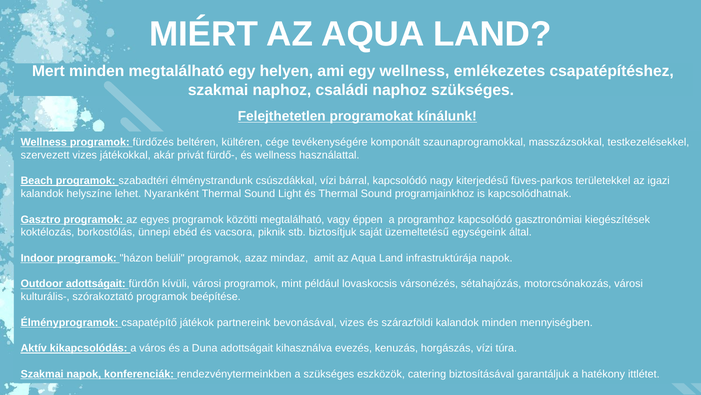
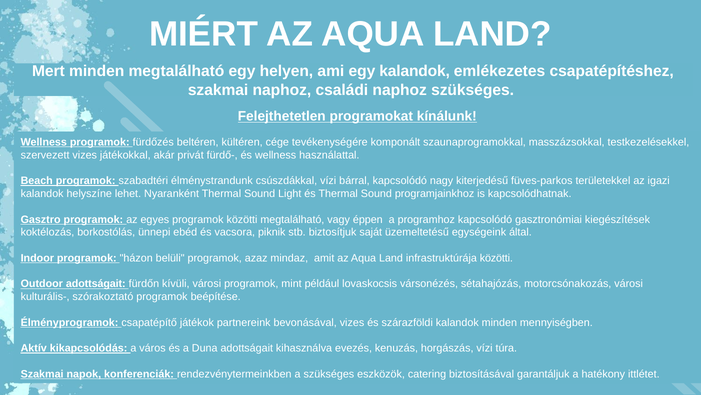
egy wellness: wellness -> kalandok (415, 71)
infrastruktúrája napok: napok -> közötti (496, 258)
